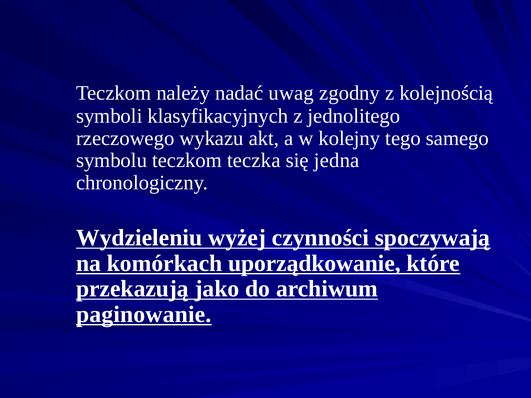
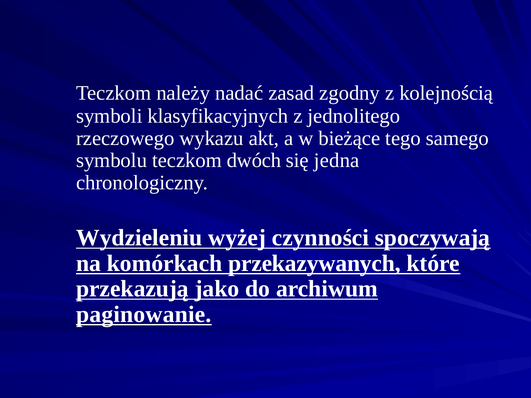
uwag: uwag -> zasad (291, 93)
kolejny: kolejny -> bieżące (349, 138)
teczka: teczka -> dwóch (254, 161)
uporządkowanie: uporządkowanie -> przekazywanych (314, 263)
